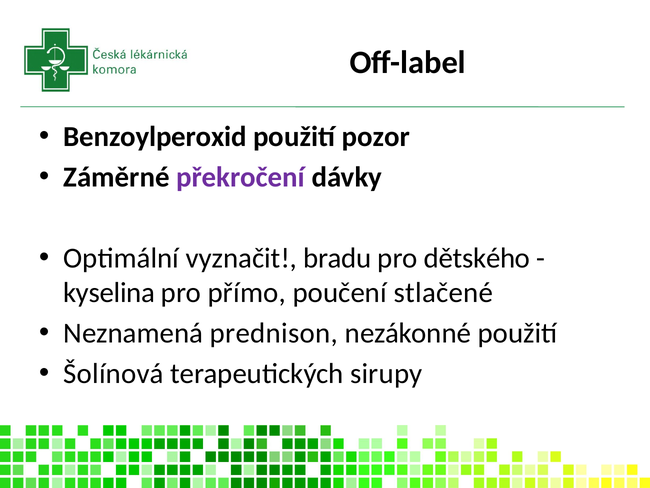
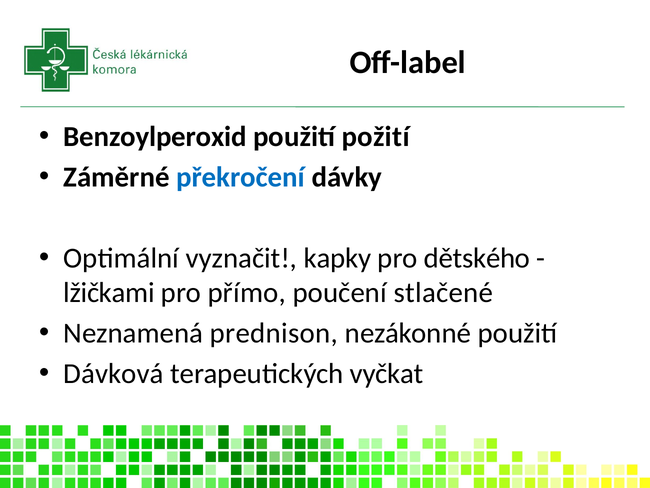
pozor: pozor -> požití (376, 136)
překročení colour: purple -> blue (241, 177)
bradu: bradu -> kapky (337, 258)
kyselina: kyselina -> lžičkami (109, 292)
Šolínová: Šolínová -> Dávková (114, 373)
sirupy: sirupy -> vyčkat (387, 373)
